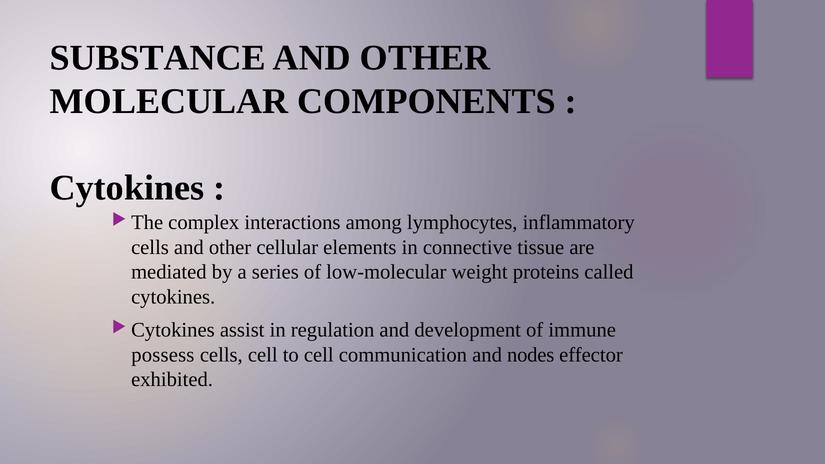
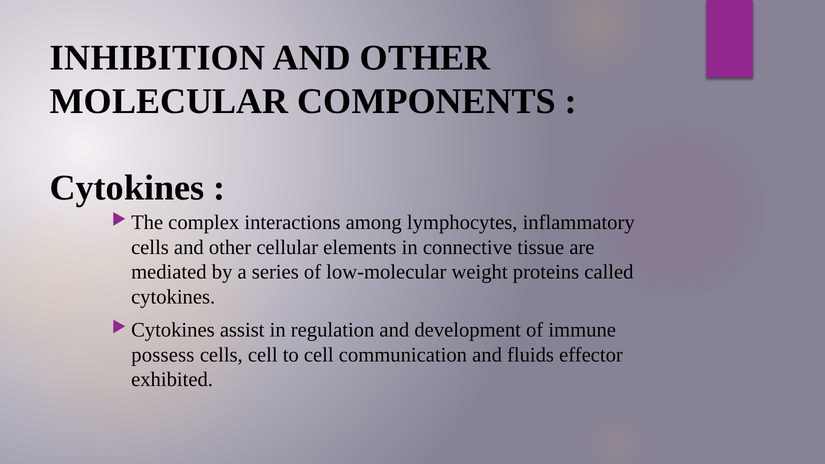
SUBSTANCE: SUBSTANCE -> INHIBITION (158, 58)
nodes: nodes -> fluids (531, 355)
